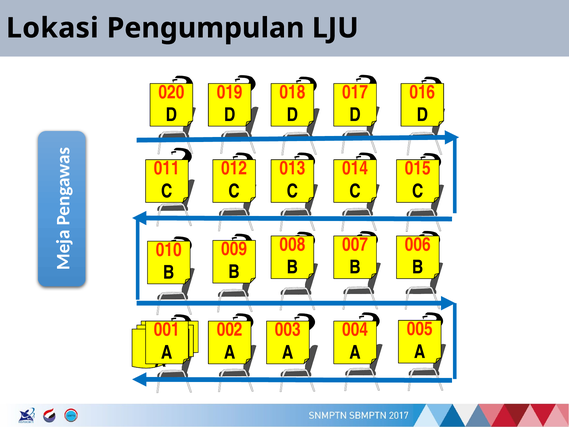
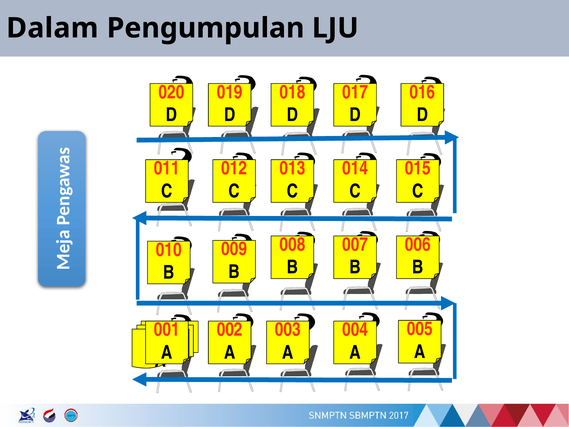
Lokasi: Lokasi -> Dalam (52, 28)
